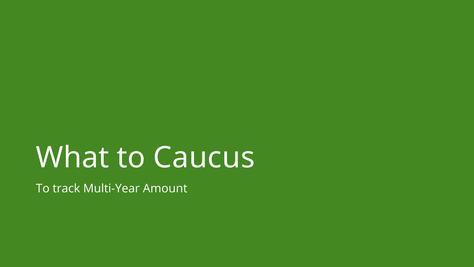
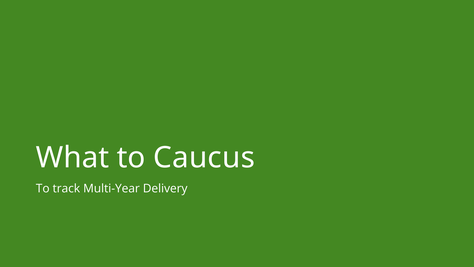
Amount: Amount -> Delivery (165, 188)
